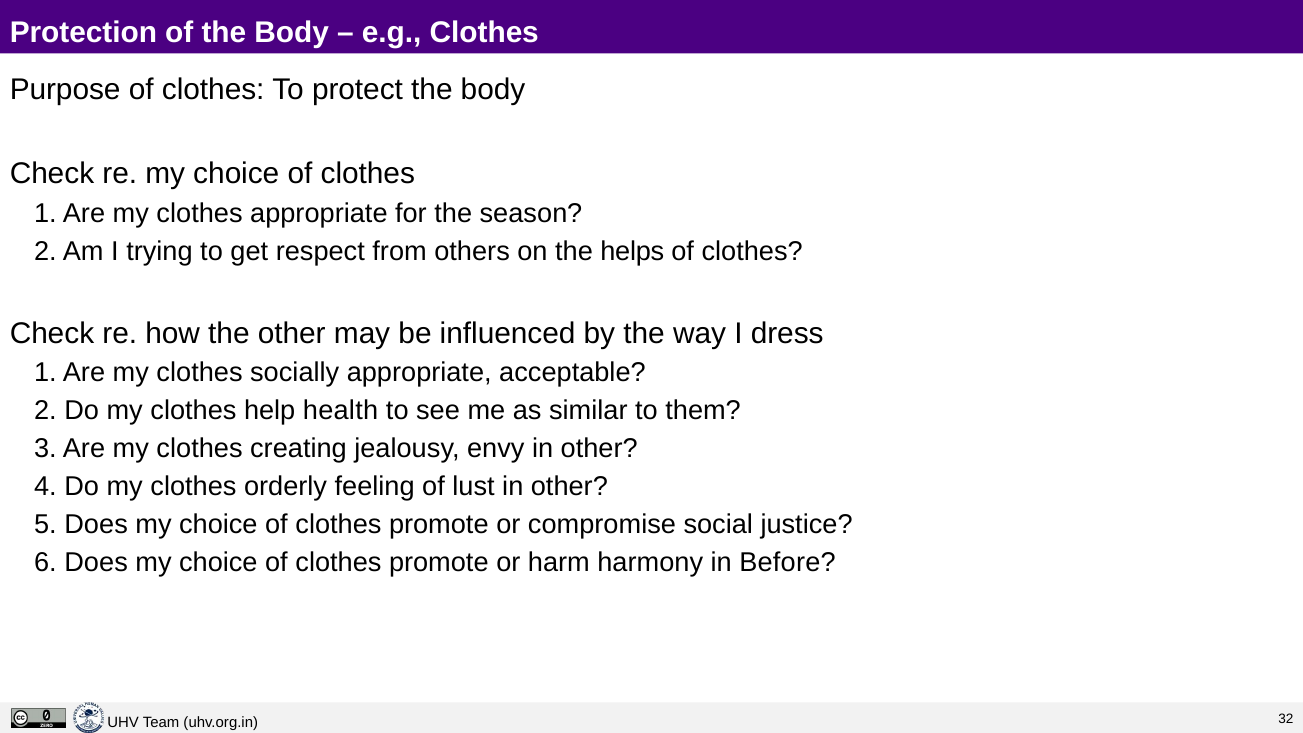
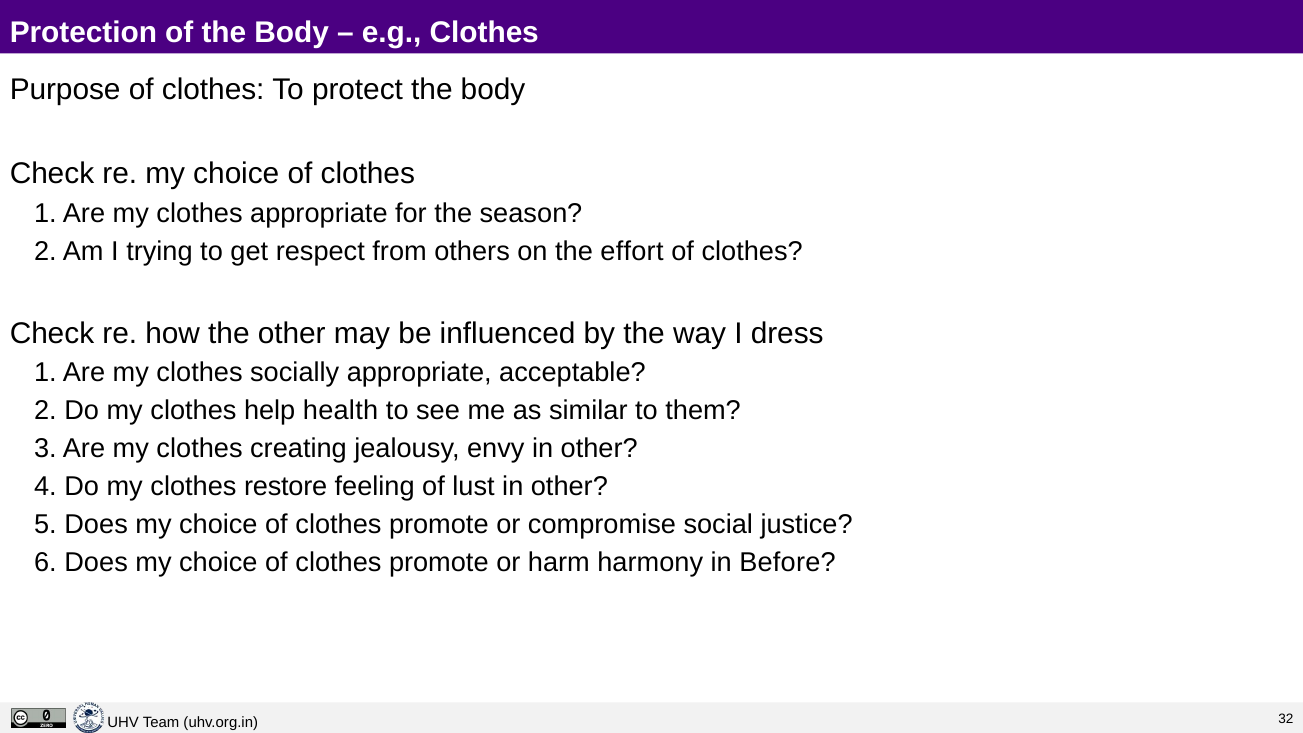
helps: helps -> effort (632, 251)
orderly: orderly -> restore (286, 487)
